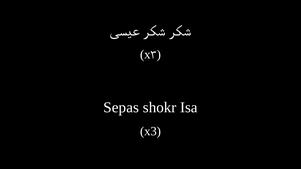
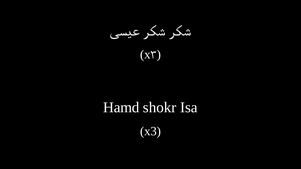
Sepas: Sepas -> Hamd (121, 108)
